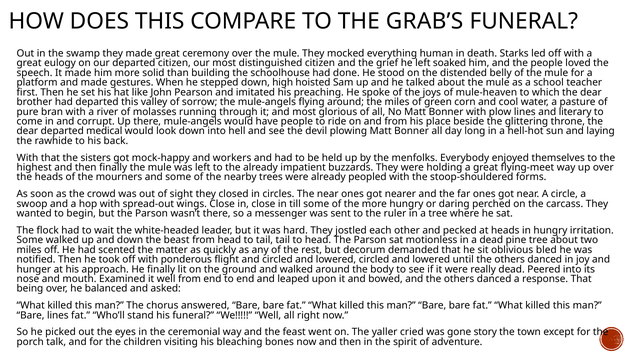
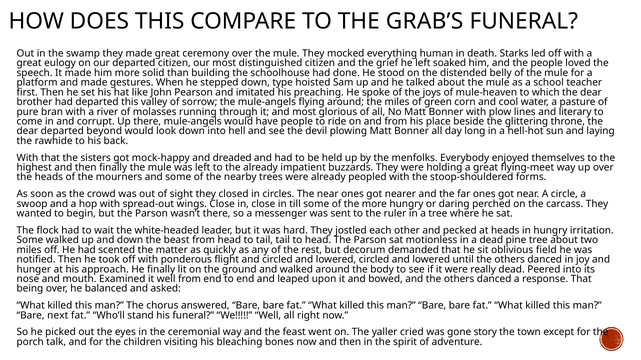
high: high -> type (283, 83)
medical: medical -> beyond (104, 131)
workers: workers -> dreaded (232, 158)
bled: bled -> field (546, 250)
Bare lines: lines -> next (58, 316)
